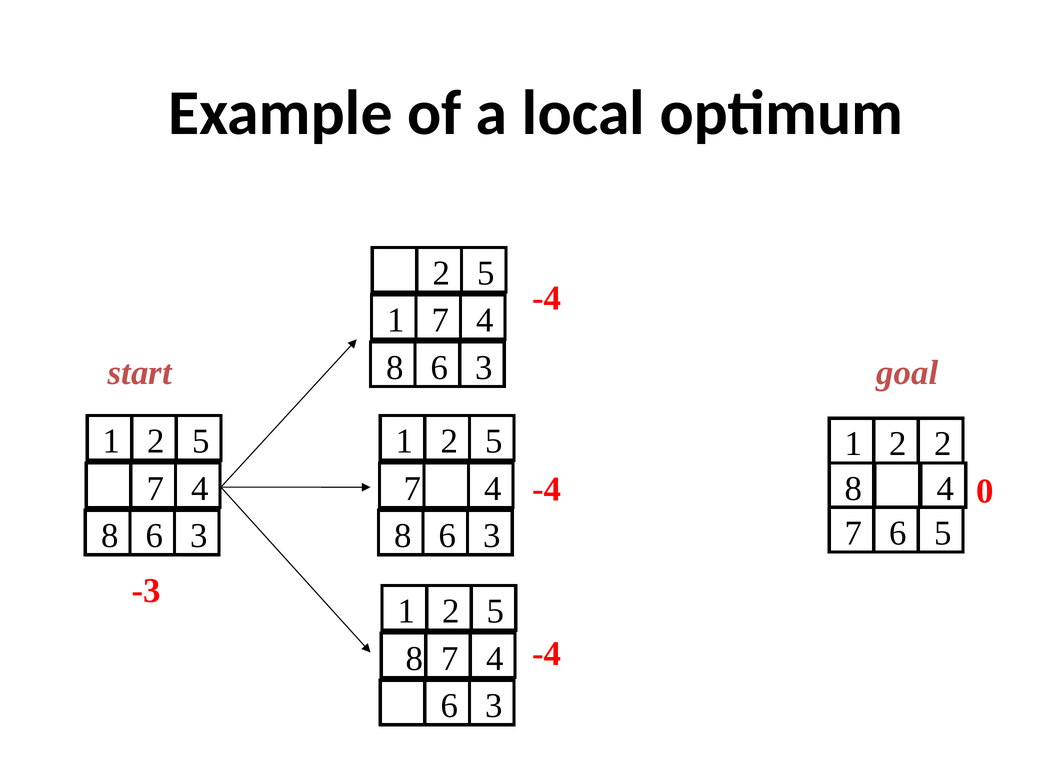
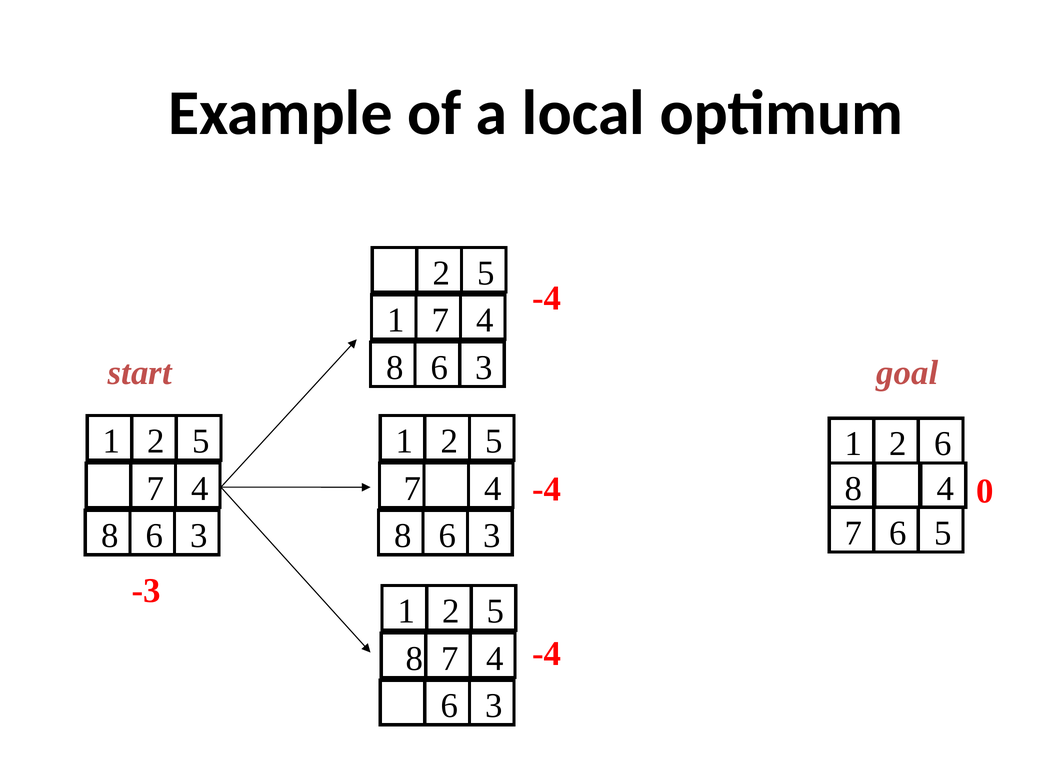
2 2: 2 -> 6 (943, 444)
